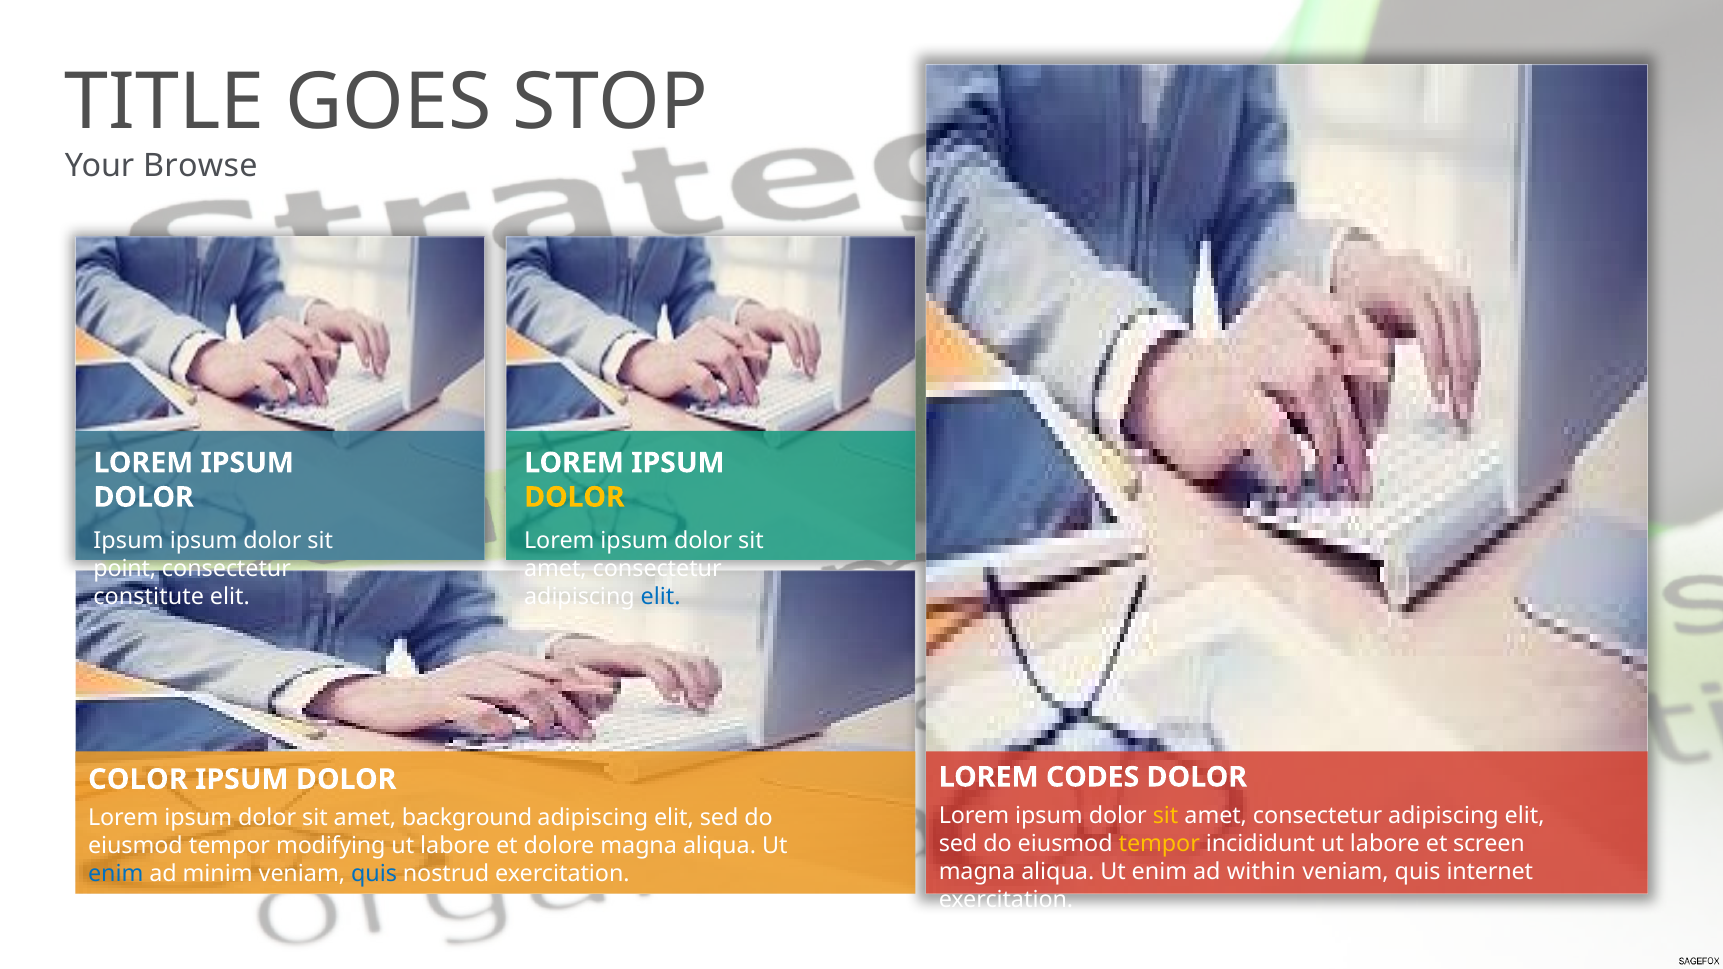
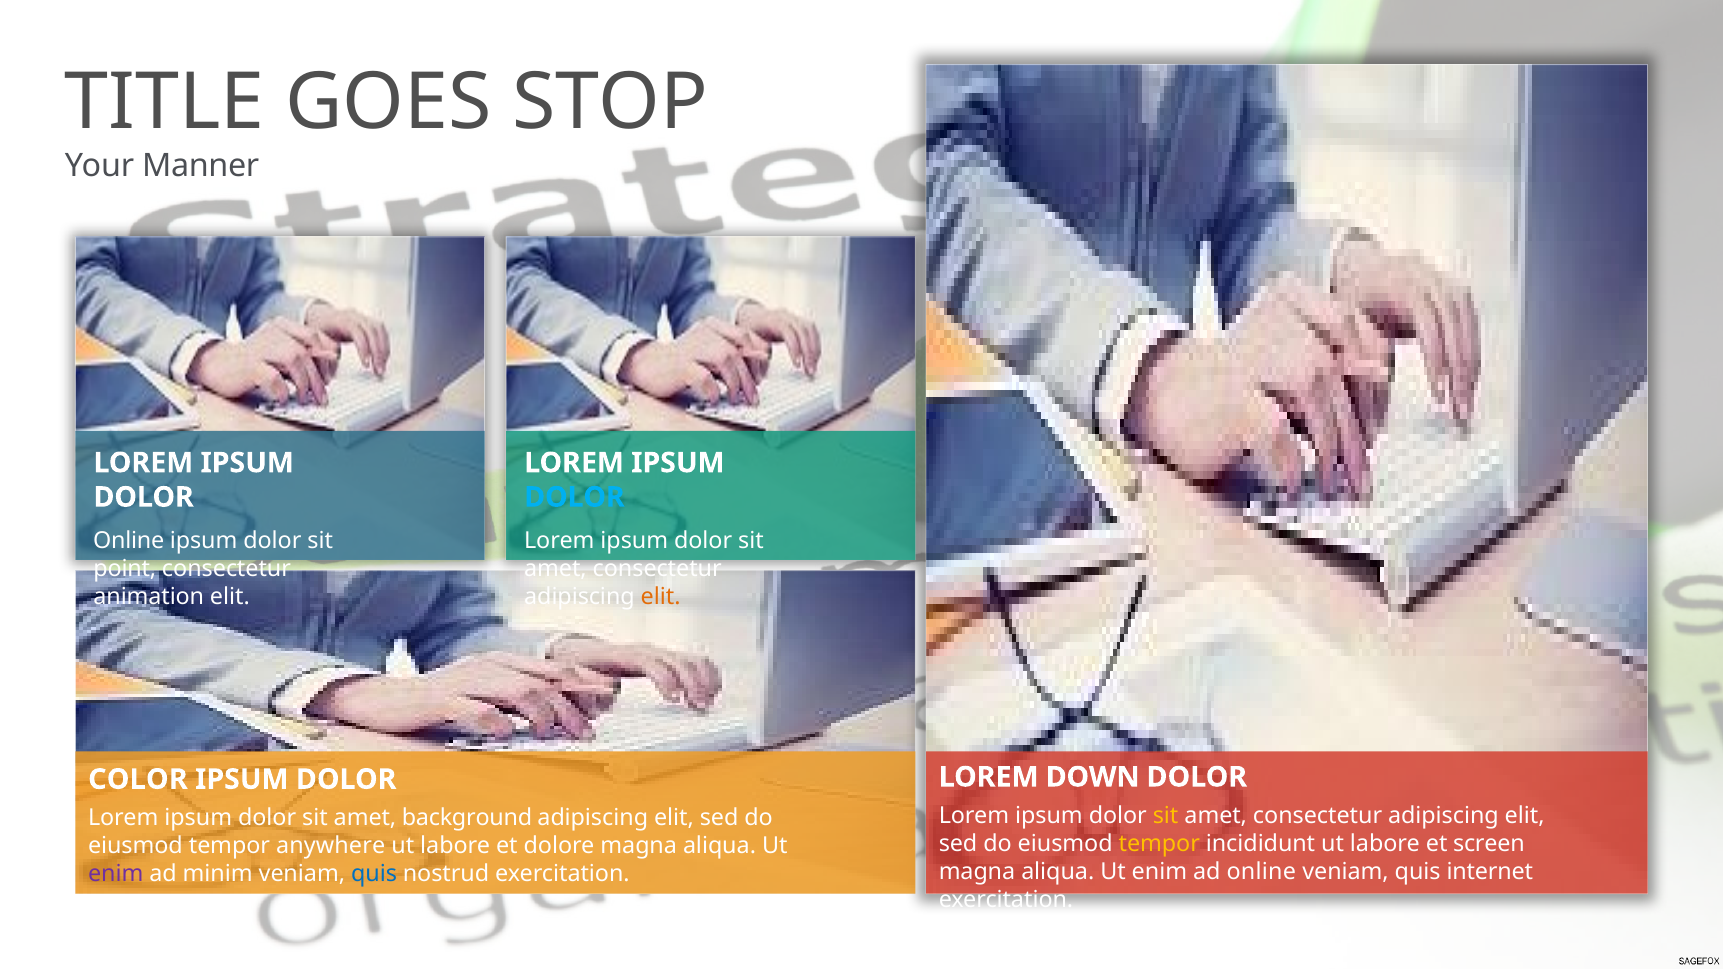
Browse: Browse -> Manner (201, 166)
DOLOR colour: yellow -> light blue (574, 497)
Ipsum: Ipsum -> Online (129, 541)
constitute: constitute -> animation (149, 597)
elit colour: blue -> orange (661, 597)
CODES: CODES -> DOWN (1093, 777)
modifying: modifying -> anywhere (331, 846)
ad within: within -> online (1261, 872)
enim colour: blue -> purple (116, 874)
